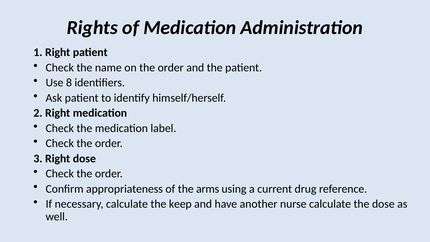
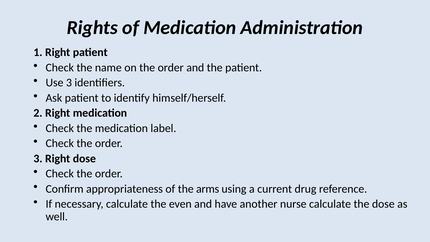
Use 8: 8 -> 3 (69, 83)
keep: keep -> even (180, 204)
